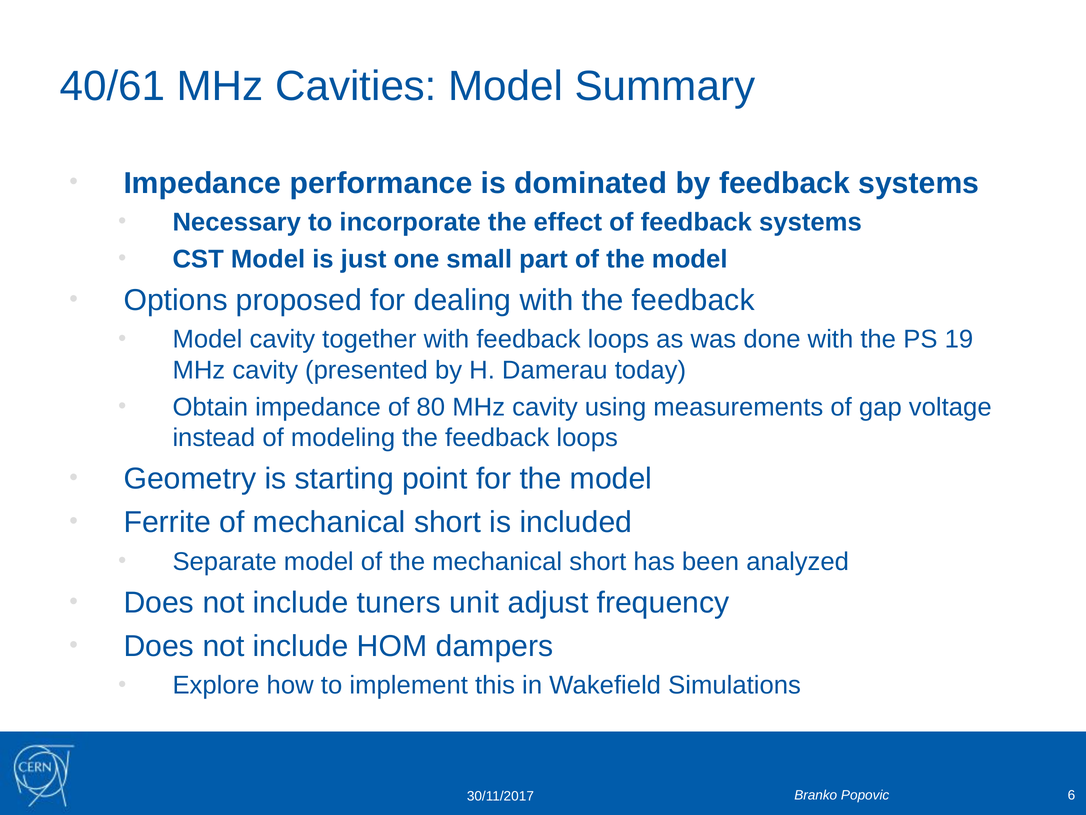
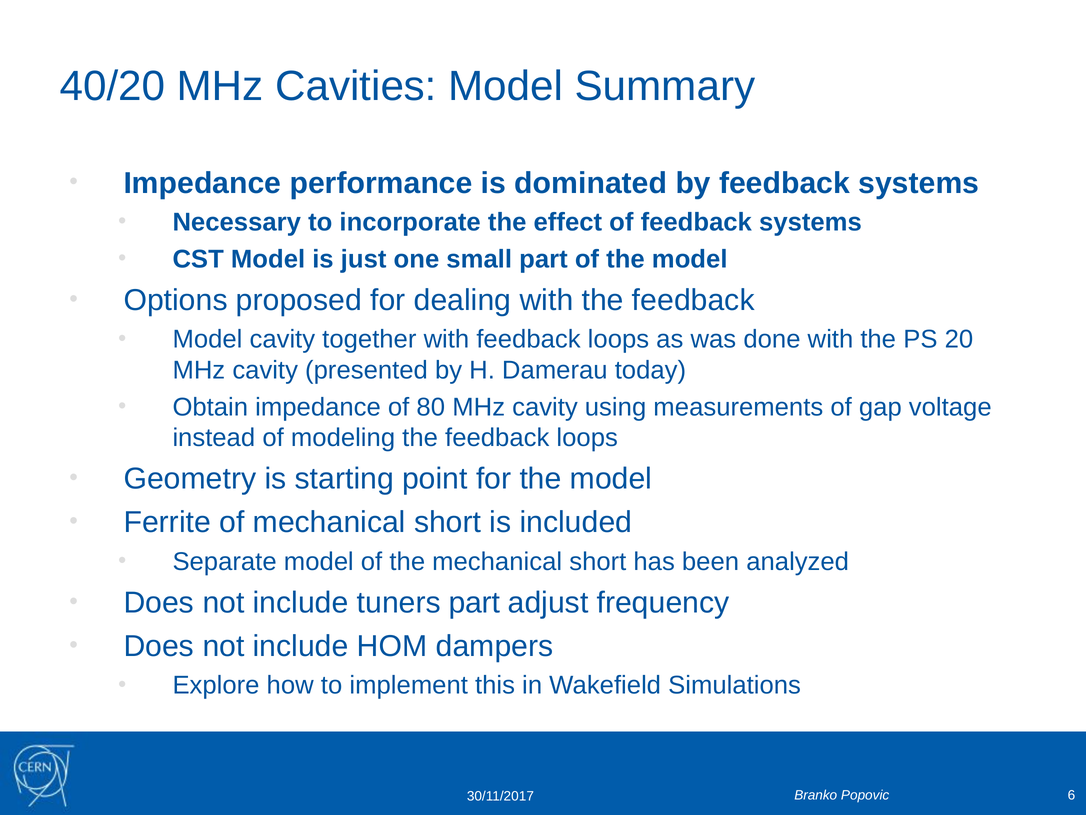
40/61: 40/61 -> 40/20 (112, 86)
19: 19 -> 20 (959, 339)
tuners unit: unit -> part (474, 602)
